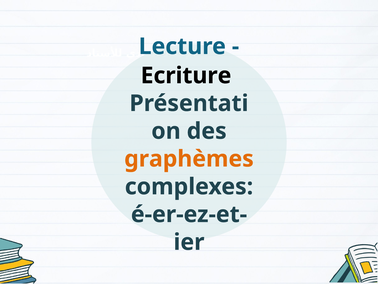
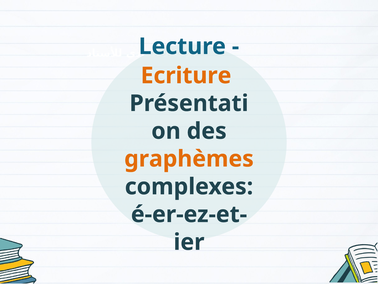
Ecriture colour: black -> orange (186, 75)
